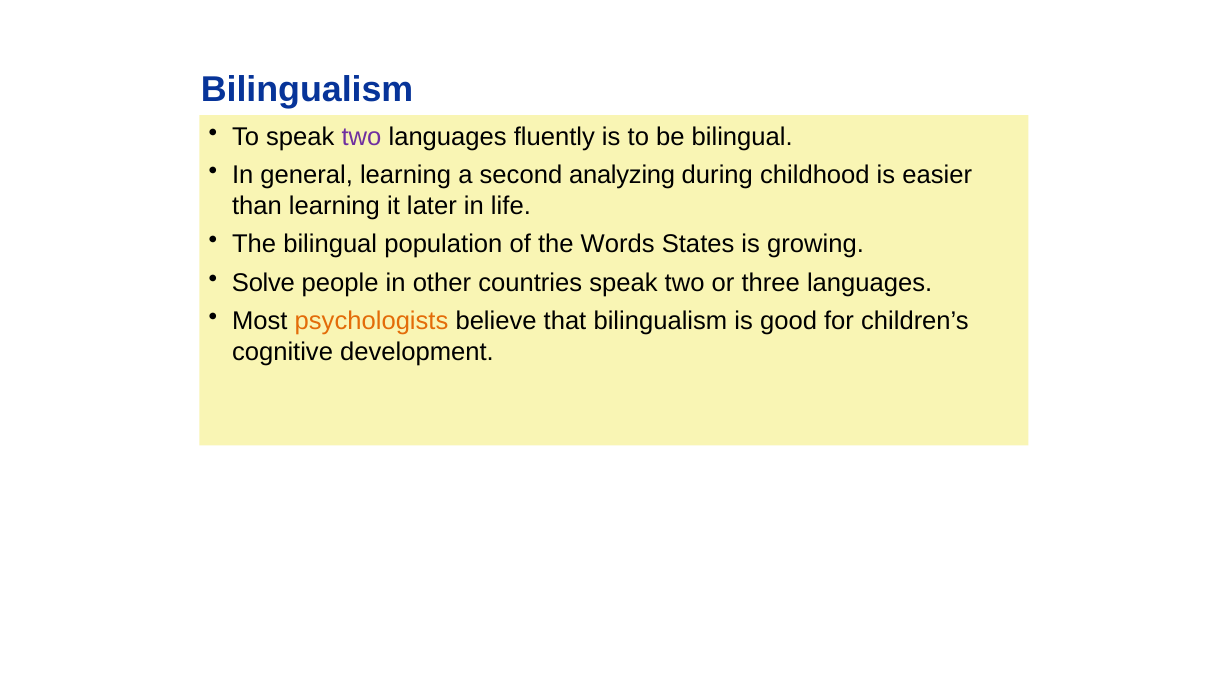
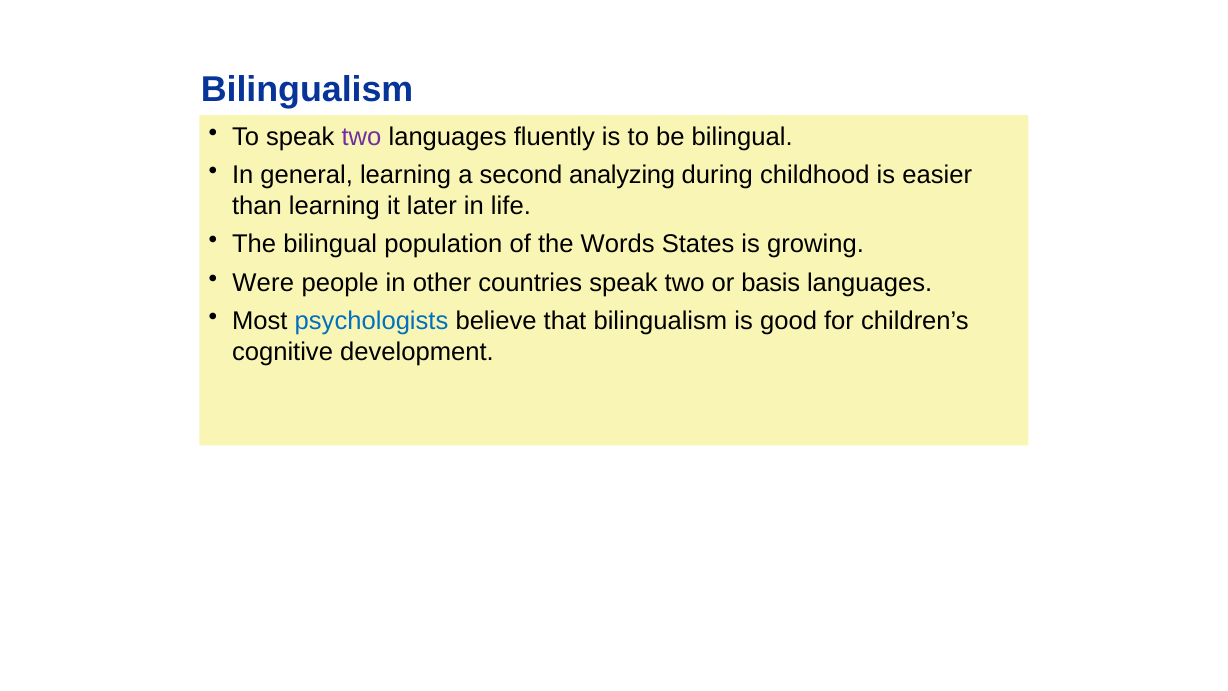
Solve: Solve -> Were (263, 283)
three: three -> basis (771, 283)
psychologists colour: orange -> blue (372, 321)
